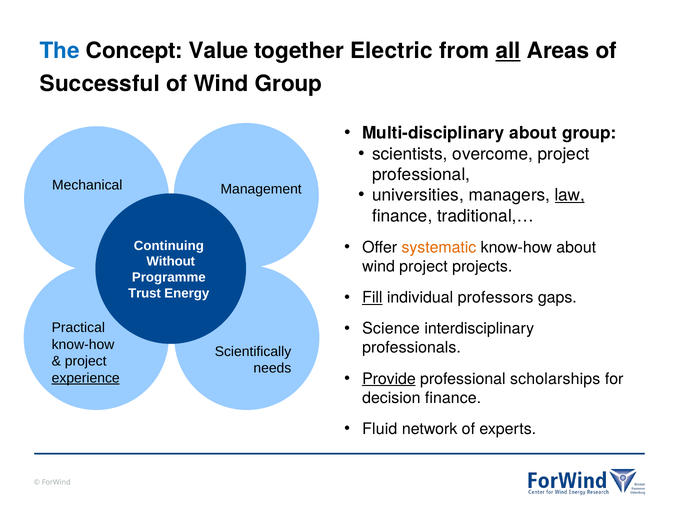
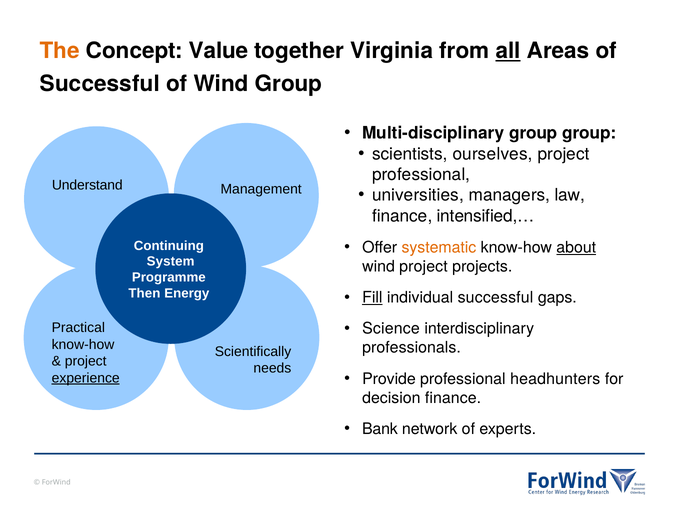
The colour: blue -> orange (60, 51)
Electric: Electric -> Virginia (392, 51)
Multi-disciplinary about: about -> group (533, 133)
overcome: overcome -> ourselves (493, 154)
Mechanical: Mechanical -> Understand (87, 185)
law underline: present -> none (570, 195)
traditional,…: traditional,… -> intensified,… (486, 216)
about underline: none -> present (576, 248)
Without: Without -> System (171, 262)
Trust: Trust -> Then (144, 294)
individual professors: professors -> successful (496, 298)
Provide underline: present -> none (389, 379)
scholarships: scholarships -> headhunters (555, 379)
Fluid: Fluid -> Bank (380, 429)
